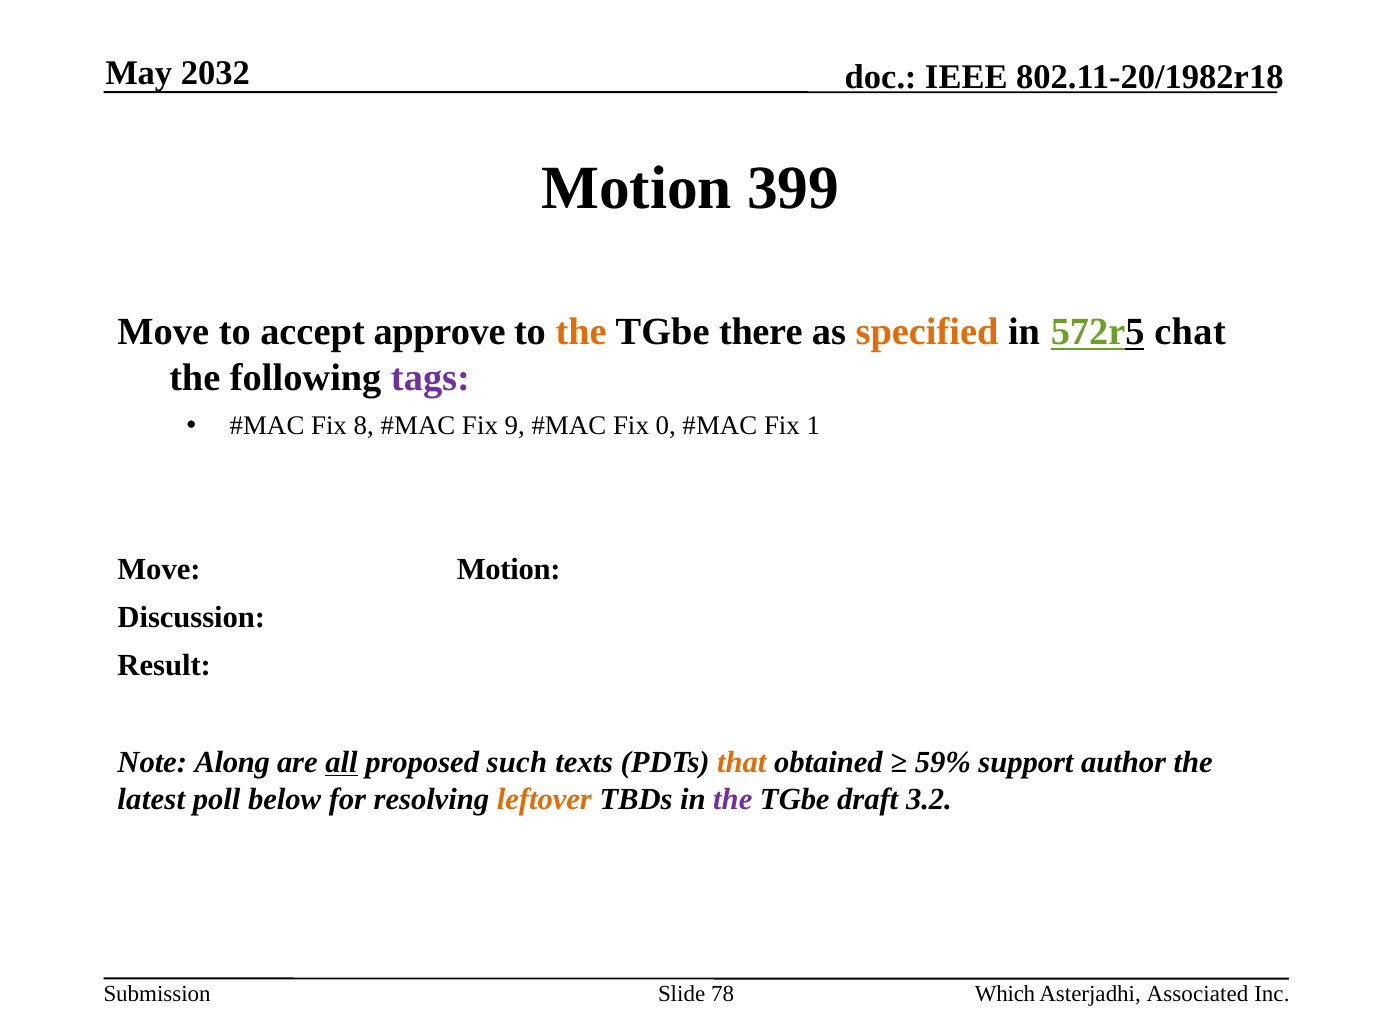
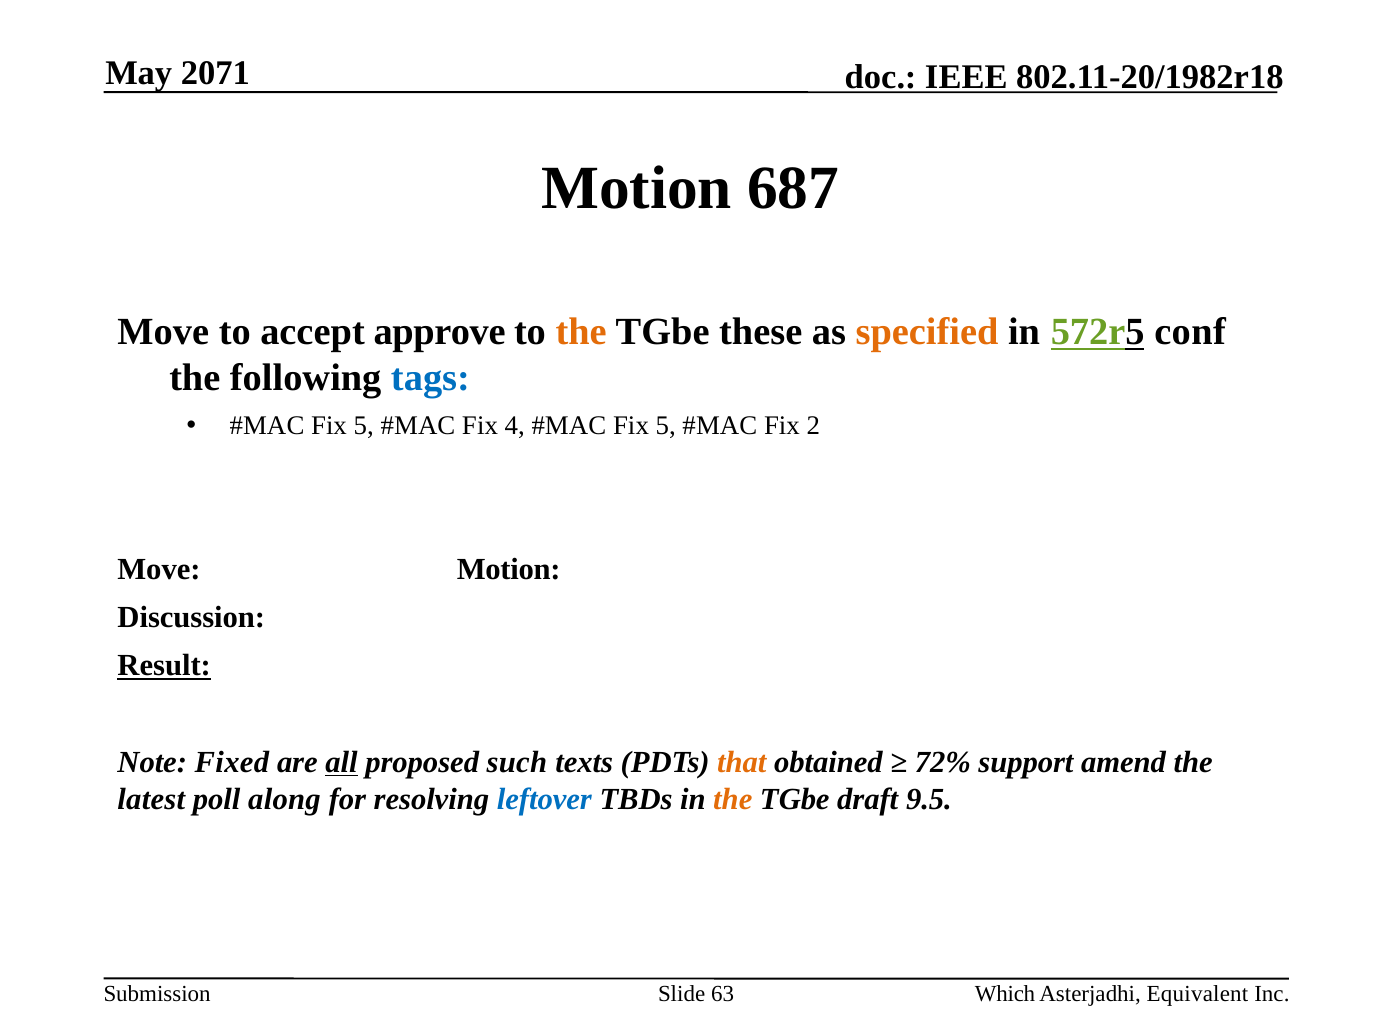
2032: 2032 -> 2071 (215, 73)
399: 399 -> 687 (793, 188)
there: there -> these (761, 332)
chat: chat -> conf (1190, 332)
tags colour: purple -> blue (430, 378)
8: 8 -> 5 (364, 426)
9: 9 -> 4 (515, 426)
0: 0 -> 5 (666, 426)
1: 1 -> 2 (813, 426)
Result underline: none -> present (164, 665)
Along: Along -> Fixed (232, 762)
59%: 59% -> 72% (943, 762)
author: author -> amend (1124, 762)
below: below -> along (284, 799)
leftover colour: orange -> blue (544, 799)
the colour: purple -> orange (733, 799)
3.2: 3.2 -> 9.5 (929, 799)
78: 78 -> 63 (723, 993)
Associated: Associated -> Equivalent (1197, 993)
